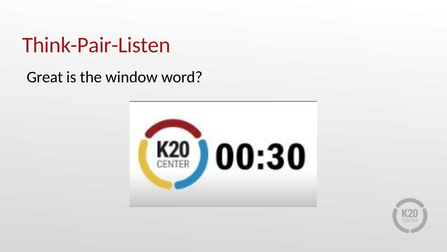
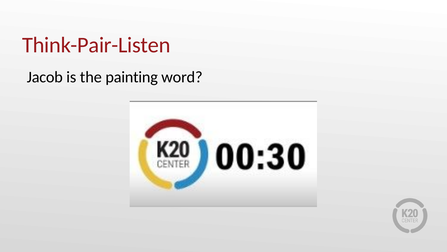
Great: Great -> Jacob (45, 77)
window: window -> painting (132, 77)
